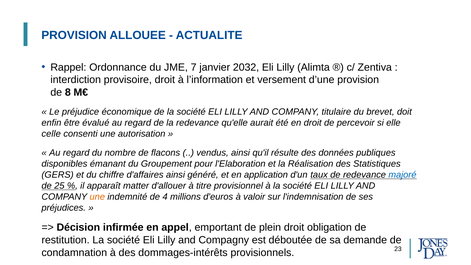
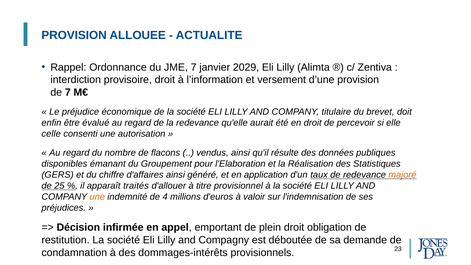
2032: 2032 -> 2029 (246, 67)
de 8: 8 -> 7 (68, 92)
majoré colour: blue -> orange (402, 175)
matter: matter -> traités (136, 186)
